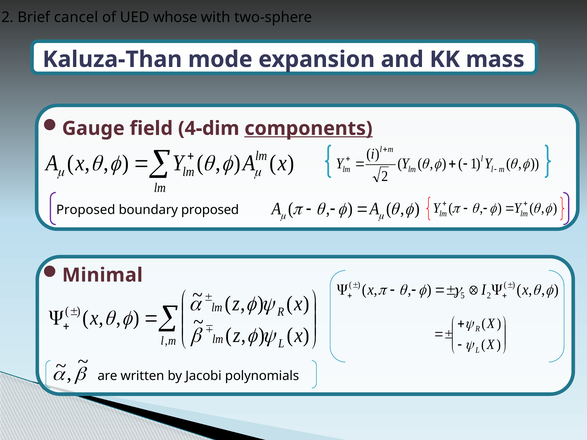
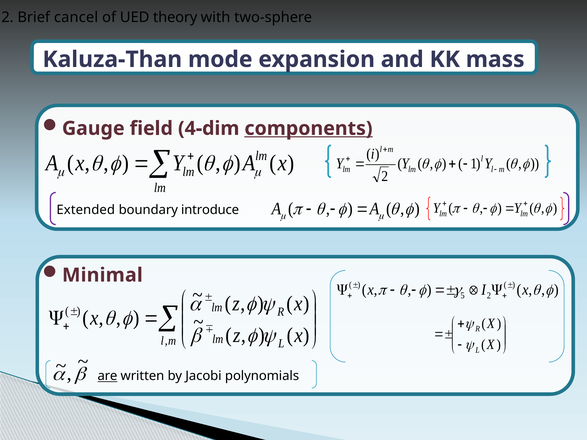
whose: whose -> theory (175, 17)
Proposed: Proposed -> Extended (86, 210)
boundary proposed: proposed -> introduce (210, 210)
are underline: none -> present (107, 376)
